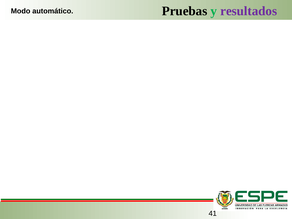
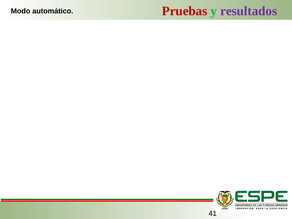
Pruebas colour: black -> red (185, 11)
